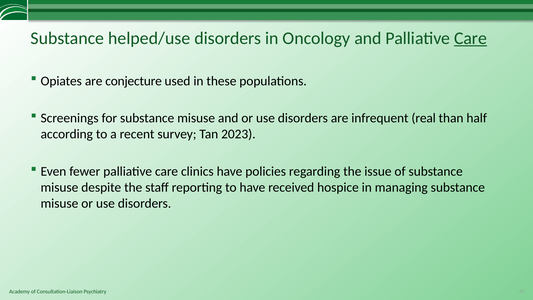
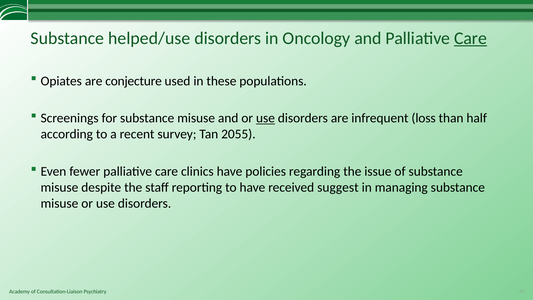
use underline: none -> present (265, 118)
real: real -> loss (424, 118)
2023: 2023 -> 2055 (238, 134)
hospice: hospice -> suggest (338, 187)
